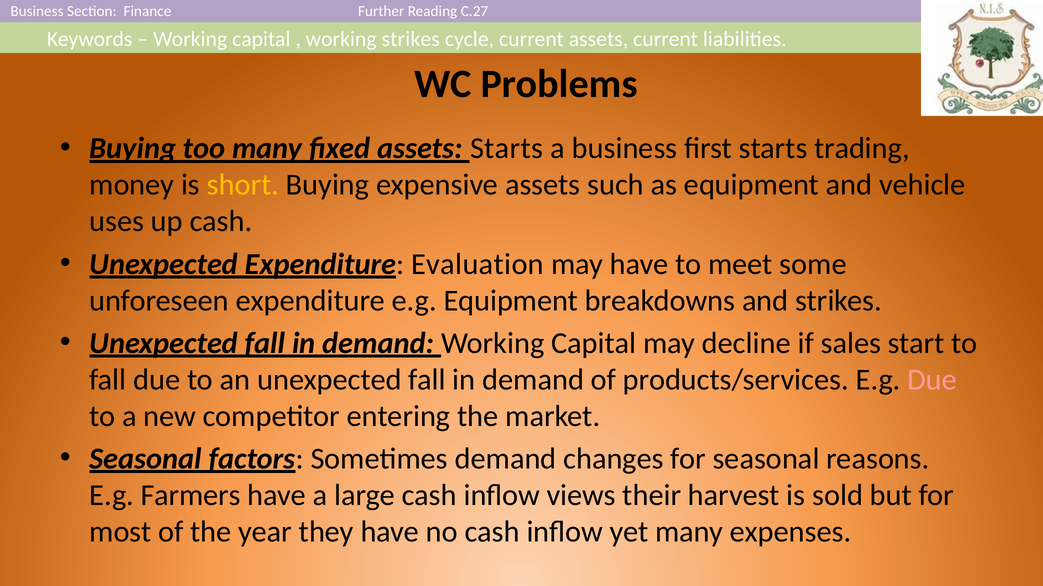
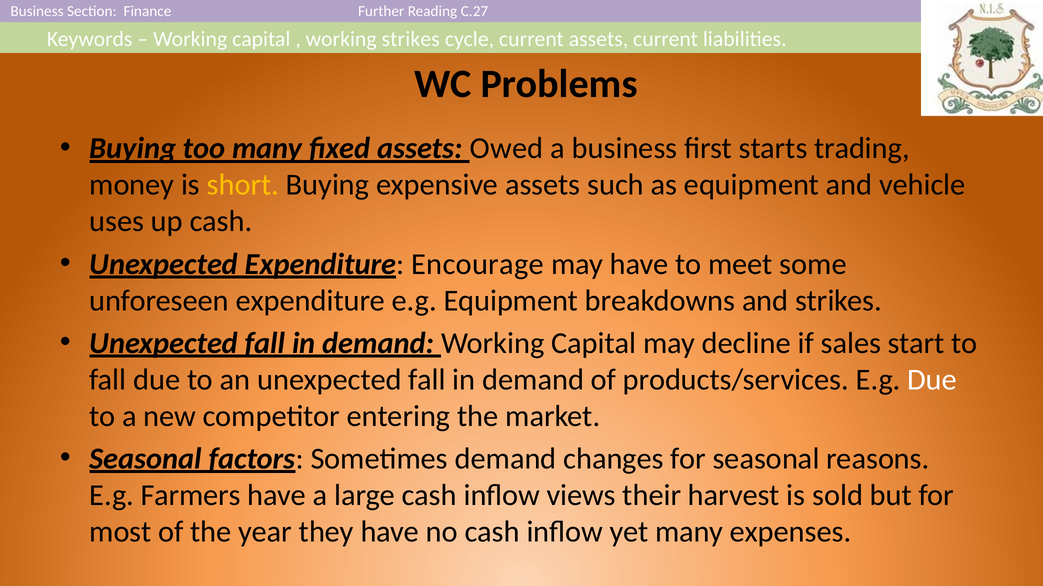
assets Starts: Starts -> Owed (506, 149)
Evaluation: Evaluation -> Encourage (478, 264)
Due colour: pink -> white (932, 380)
